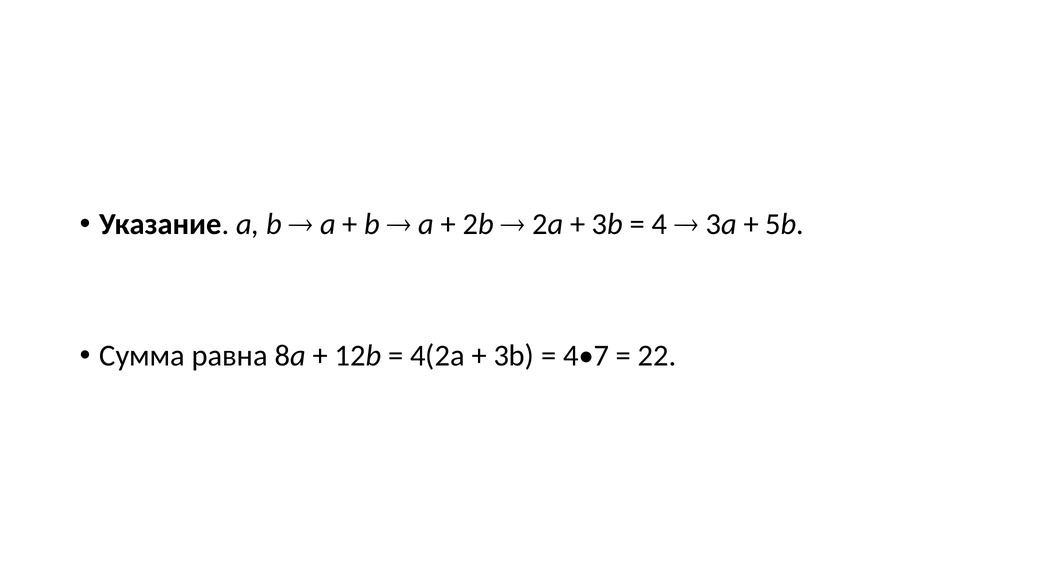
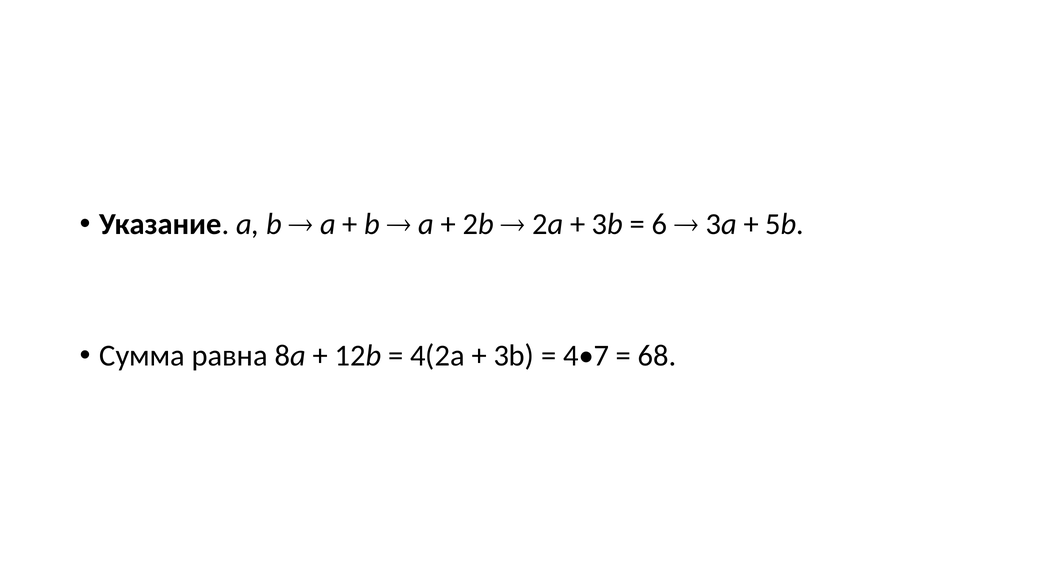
4: 4 -> 6 (660, 224)
22: 22 -> 68 (657, 356)
